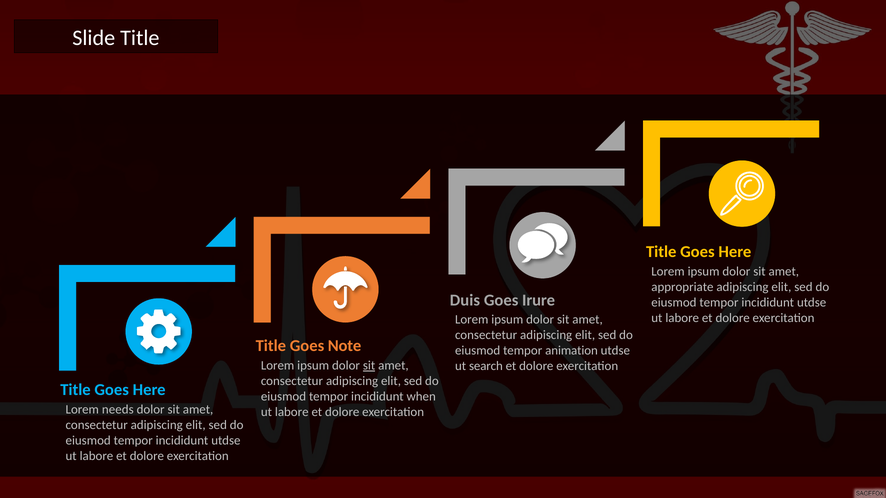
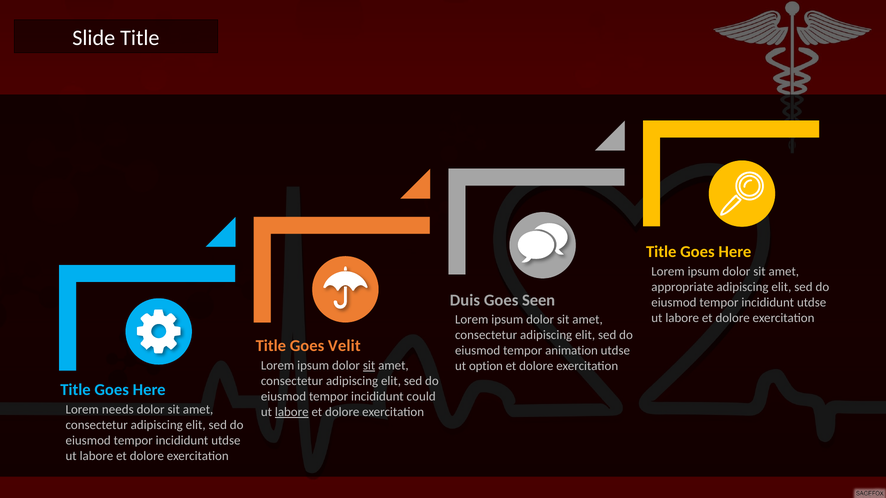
Irure: Irure -> Seen (539, 300)
Note: Note -> Velit (344, 346)
search: search -> option (486, 366)
when: when -> could (421, 397)
labore underline: none -> present (292, 412)
